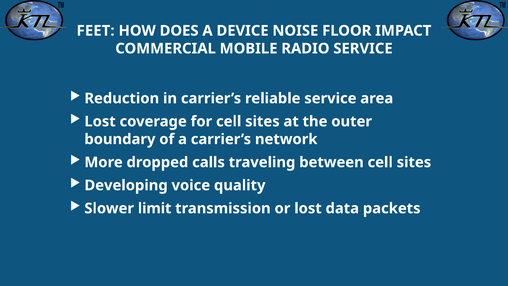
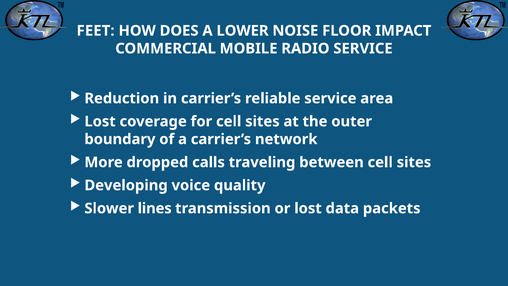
DEVICE: DEVICE -> LOWER (243, 31)
limit: limit -> lines (155, 208)
